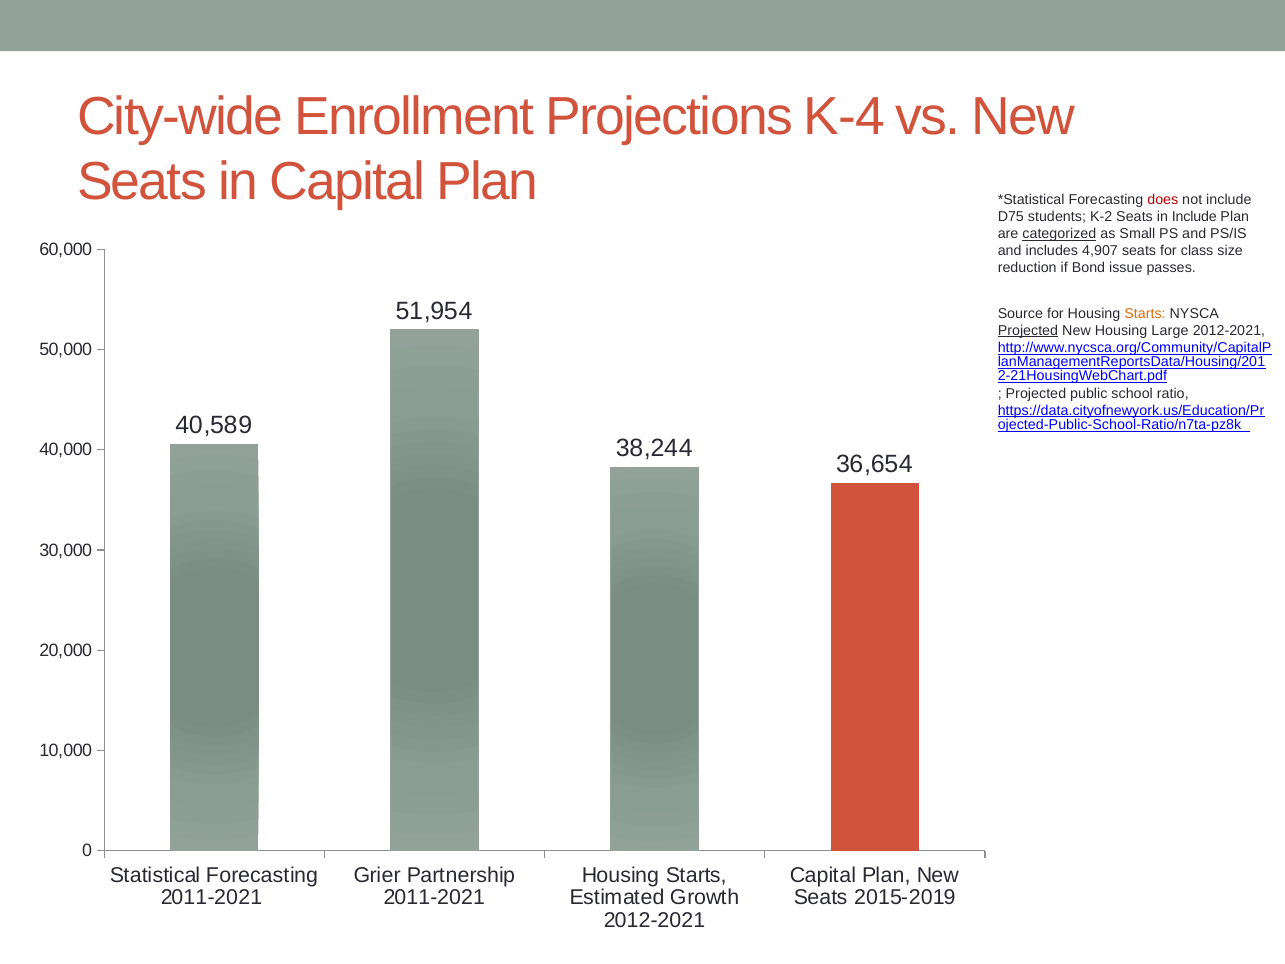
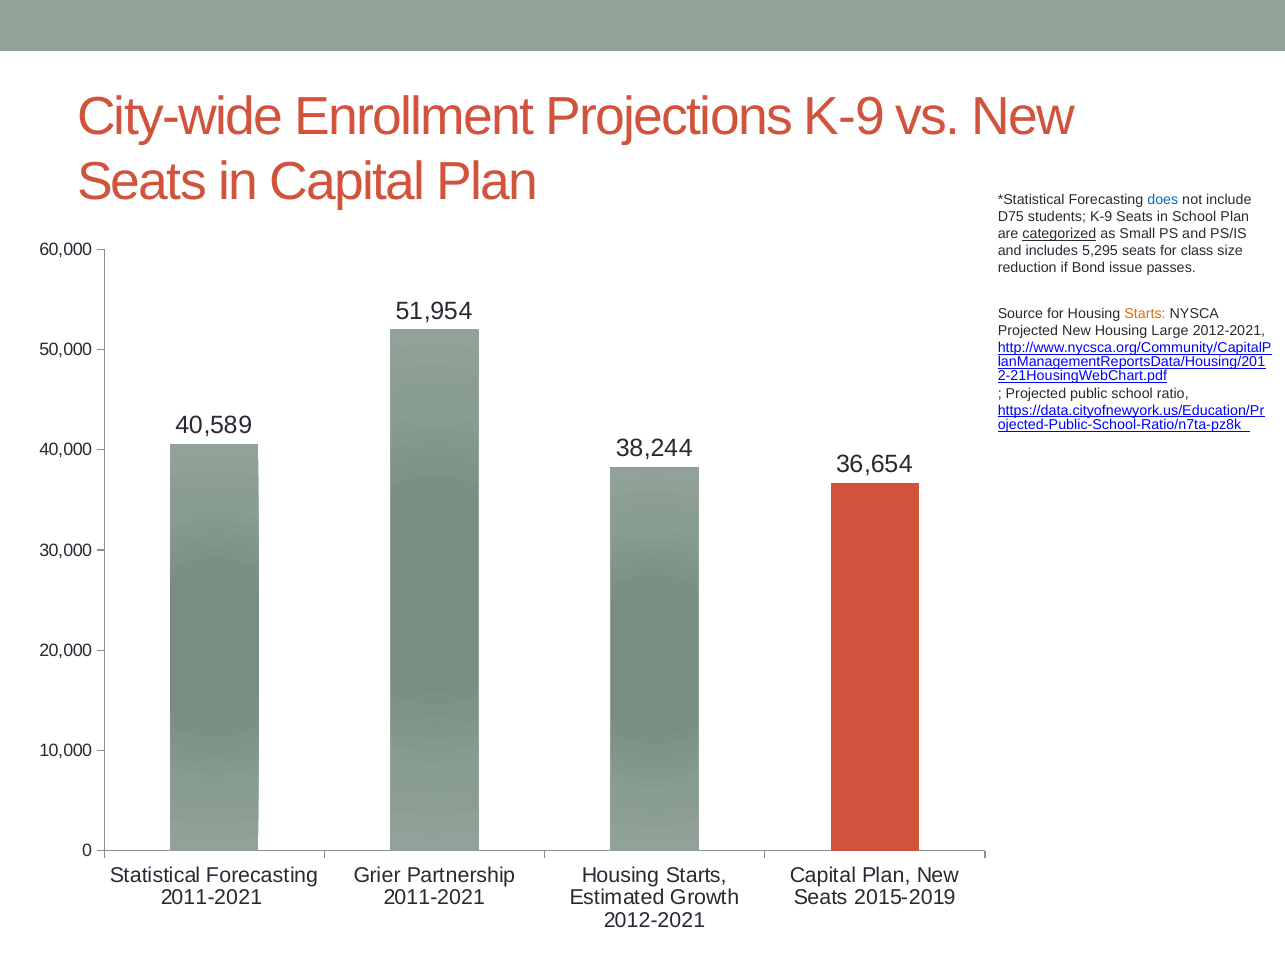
Projections K-4: K-4 -> K-9 (844, 117)
does colour: red -> blue (1163, 200)
students K-2: K-2 -> K-9 (1101, 217)
in Include: Include -> School (1194, 217)
4,907: 4,907 -> 5,295 (1100, 251)
Projected underline: present -> none (1028, 331)
